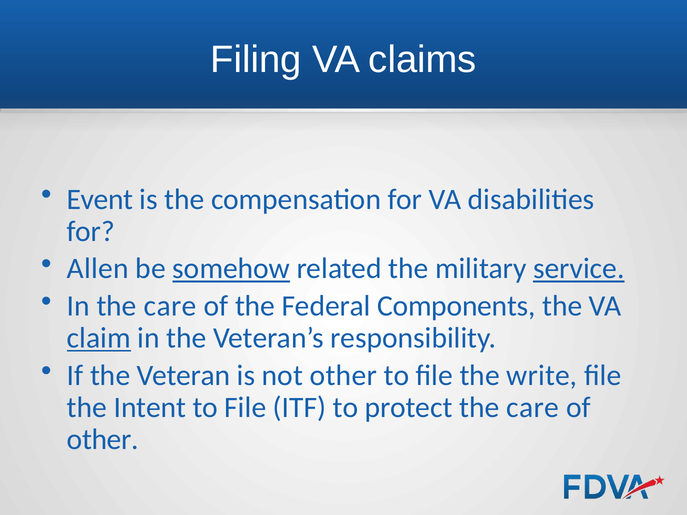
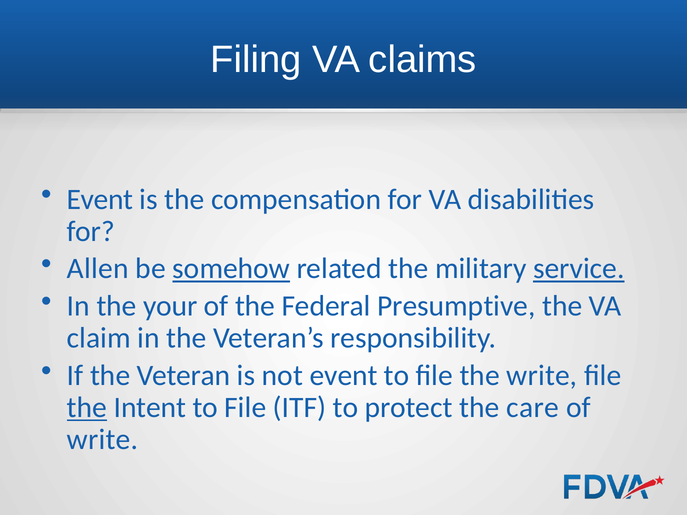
In the care: care -> your (170, 306)
Components: Components -> Presumptive (456, 306)
claim underline: present -> none (99, 338)
not other: other -> event (344, 376)
the underline: none -> present (87, 408)
other: other -> write (103, 440)
